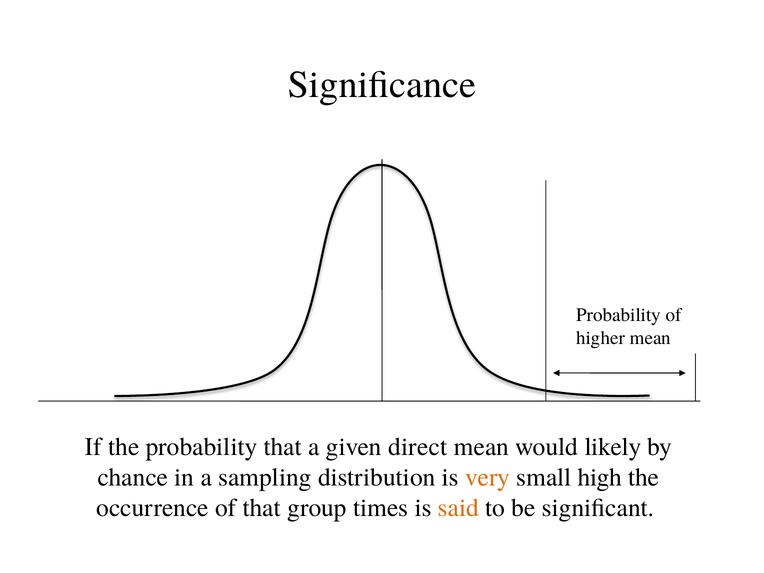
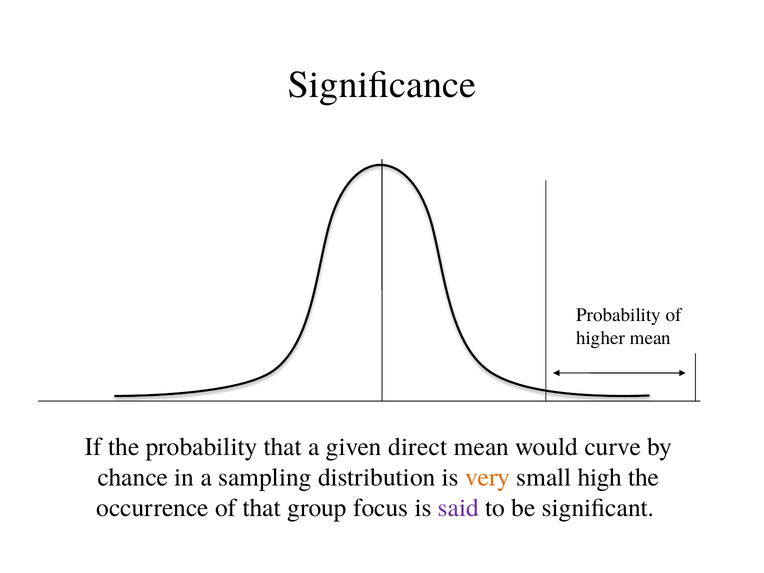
likely: likely -> curve (613, 447)
times: times -> focus (381, 508)
said colour: orange -> purple (458, 508)
